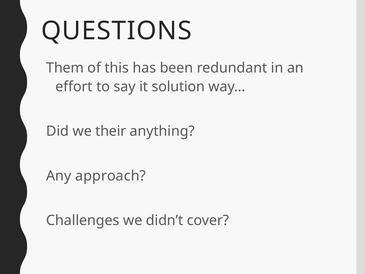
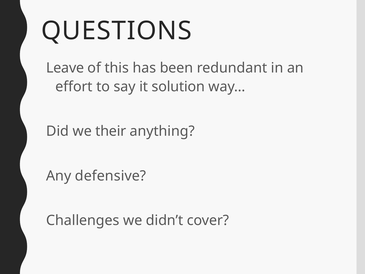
Them: Them -> Leave (65, 68)
approach: approach -> defensive (111, 176)
